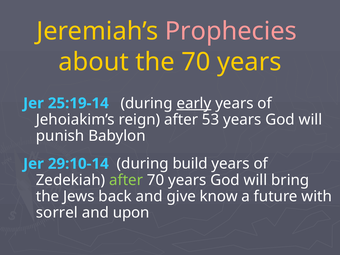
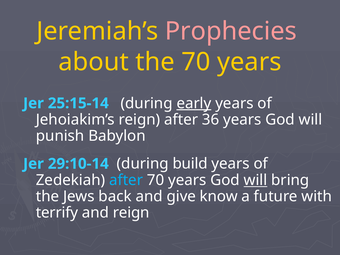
25:19-14: 25:19-14 -> 25:15-14 (78, 103)
53: 53 -> 36 (211, 120)
after colour: light green -> light blue (126, 180)
will underline: none -> present (255, 180)
sorrel: sorrel -> terrify (57, 213)
and upon: upon -> reign (131, 213)
